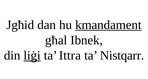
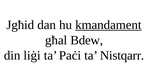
Ibnek: Ibnek -> Bdew (87, 41)
liġi underline: present -> none (32, 56)
Ittra: Ittra -> Paċi (70, 56)
